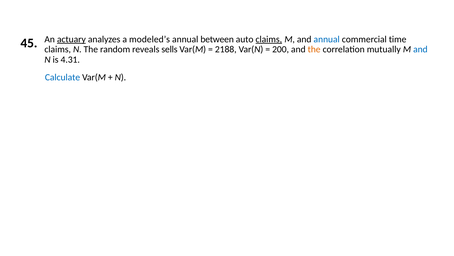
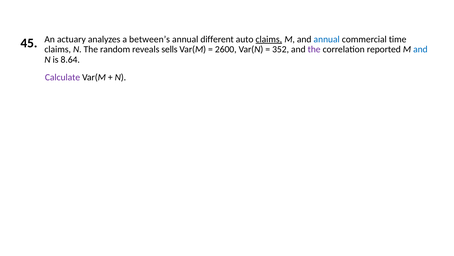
actuary underline: present -> none (71, 39)
modeled’s: modeled’s -> between’s (150, 39)
between: between -> different (217, 39)
2188: 2188 -> 2600 (226, 49)
200: 200 -> 352 (281, 49)
the colour: orange -> purple (314, 49)
mutually: mutually -> reported (384, 49)
4.31: 4.31 -> 8.64 (70, 60)
Calculate colour: blue -> purple (63, 77)
